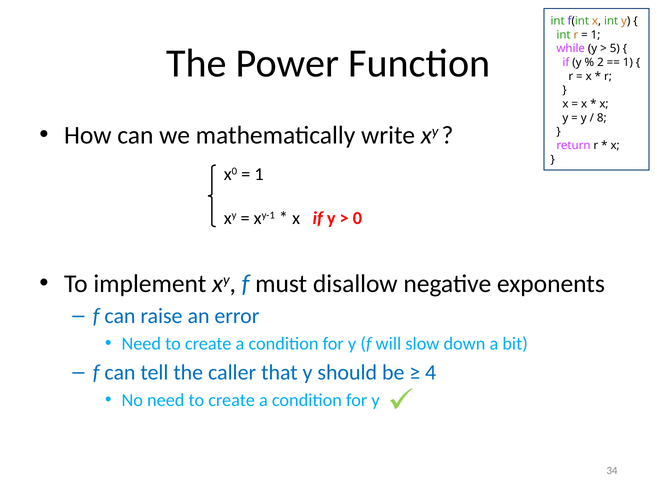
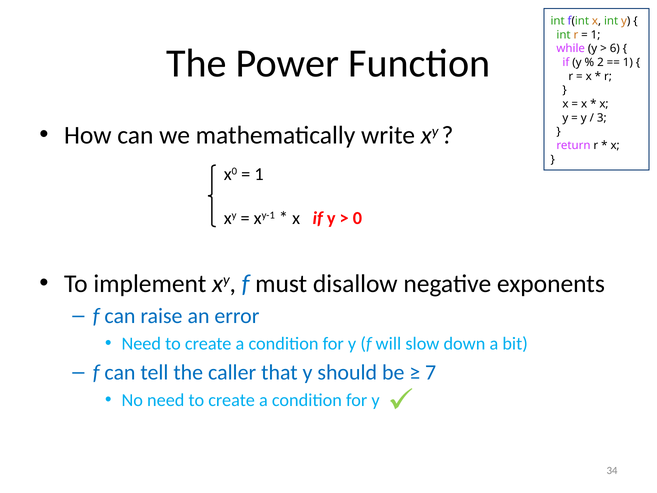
5: 5 -> 6 (615, 49)
8: 8 -> 3 (602, 118)
4: 4 -> 7 (431, 372)
